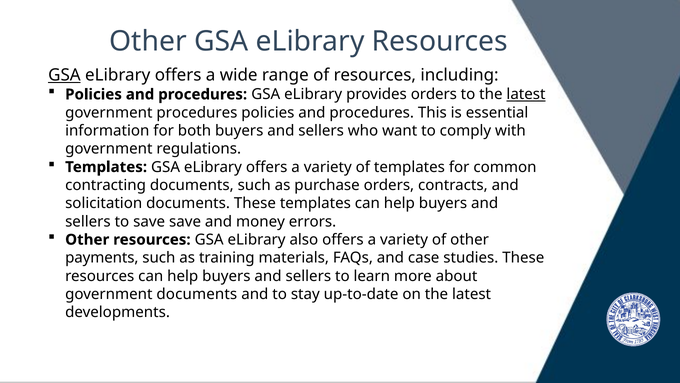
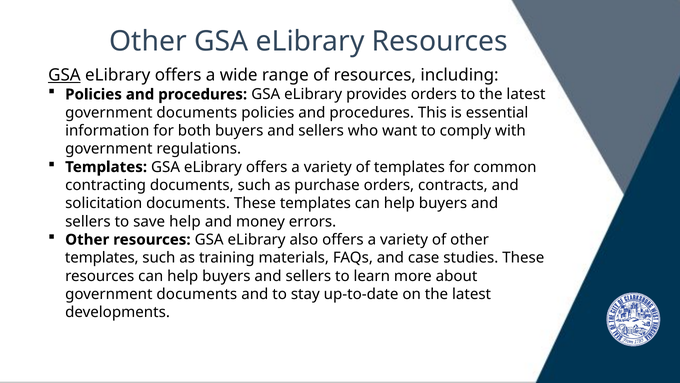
latest underline: present -> none (526, 94)
procedures: procedures -> documents (197, 112)
save save: save -> help (185, 221)
payments: payments -> templates (102, 258)
